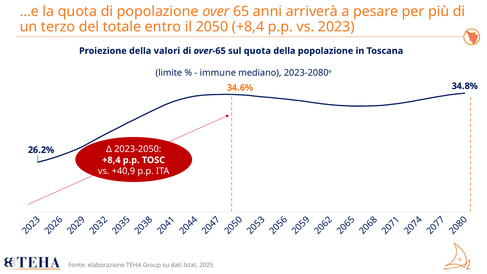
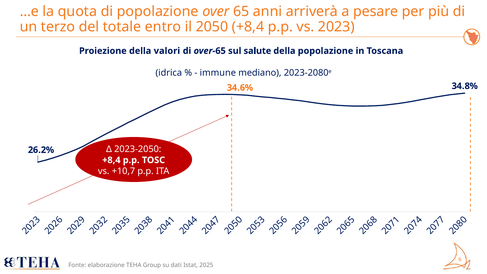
sul quota: quota -> salute (257, 51)
limite: limite -> idrica (169, 73)
+40,9: +40,9 -> +10,7 (123, 171)
